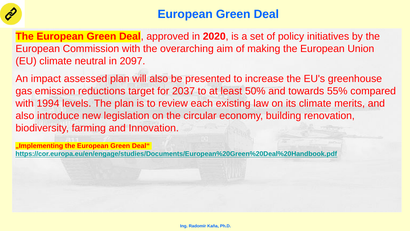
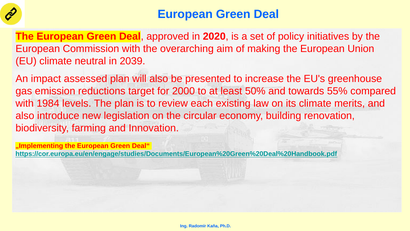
2097: 2097 -> 2039 (132, 61)
2037: 2037 -> 2000 (183, 91)
1994: 1994 -> 1984 (48, 103)
